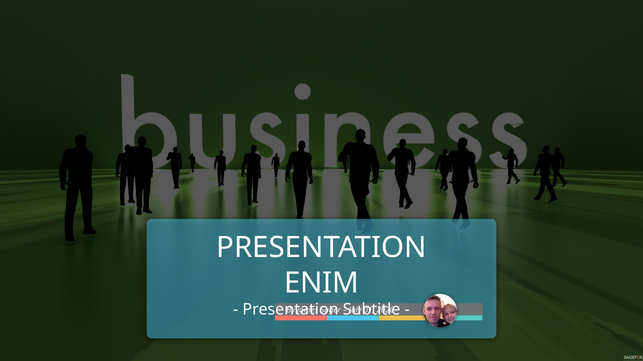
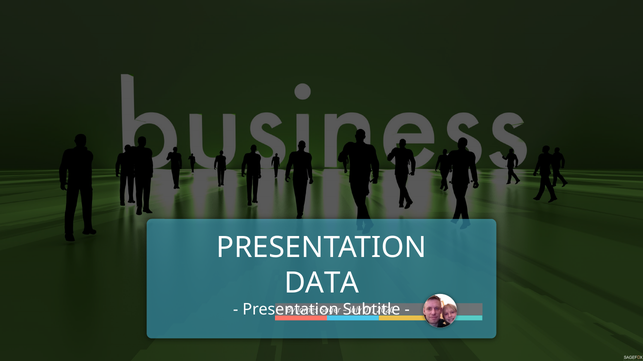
ENIM: ENIM -> DATA (322, 283)
